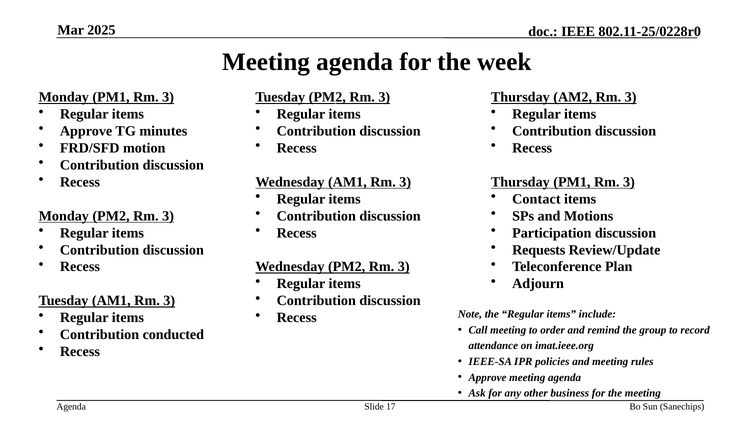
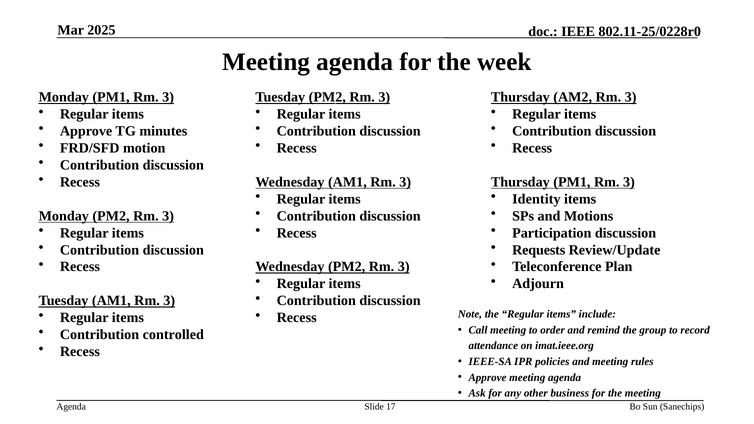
Contact: Contact -> Identity (536, 199)
conducted: conducted -> controlled (173, 335)
